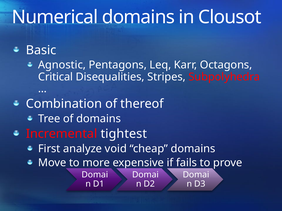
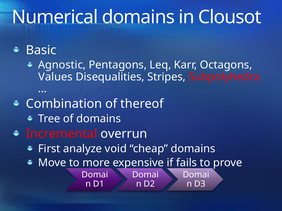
Critical: Critical -> Values (55, 77)
tightest: tightest -> overrun (124, 134)
